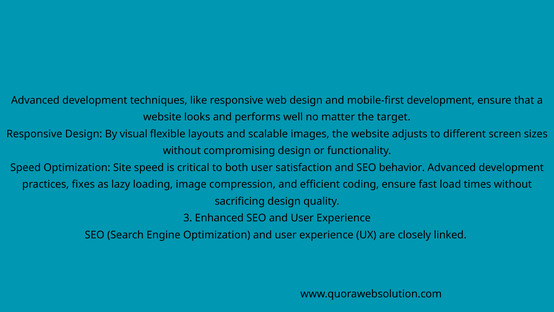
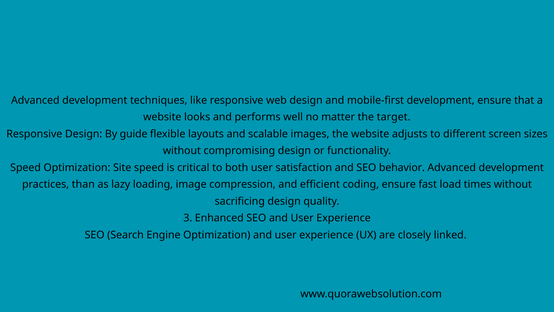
visual: visual -> guide (134, 134)
fixes: fixes -> than (83, 184)
